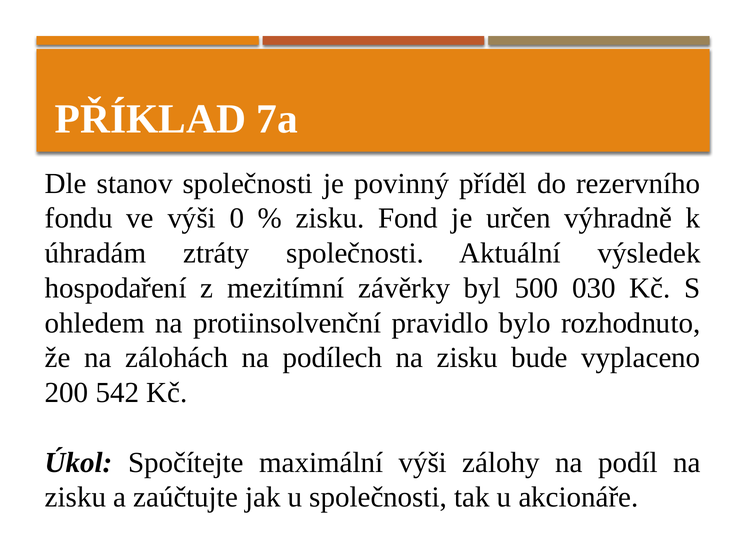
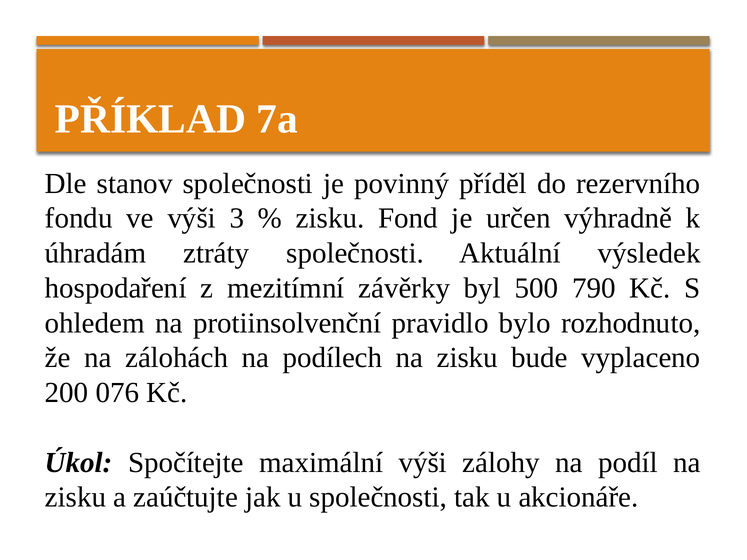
0: 0 -> 3 (237, 218)
030: 030 -> 790 (594, 288)
542: 542 -> 076 (117, 393)
